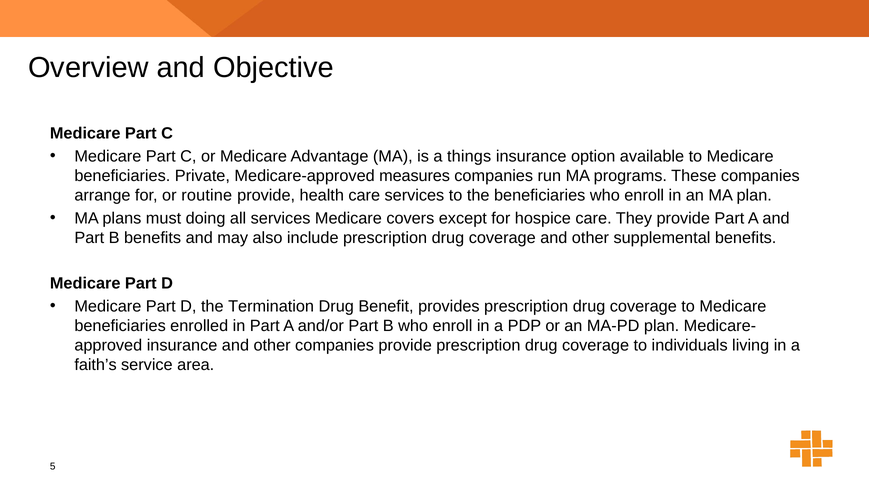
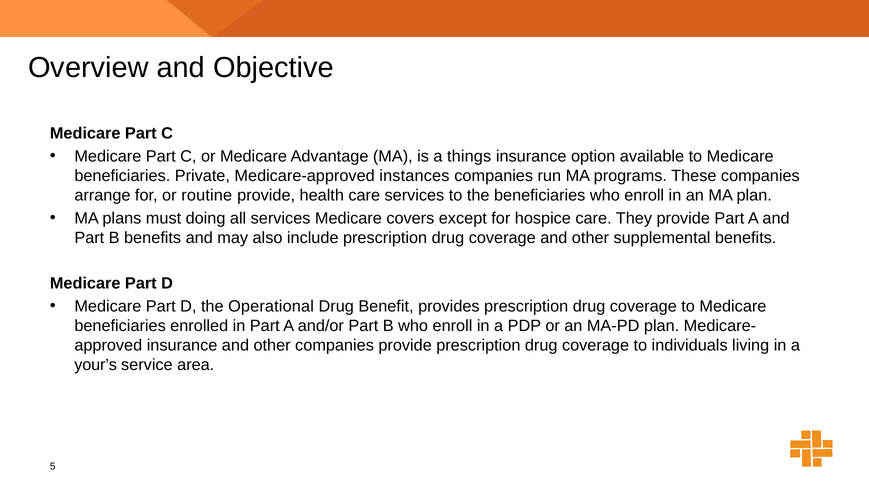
measures: measures -> instances (414, 176)
Termination: Termination -> Operational (271, 306)
faith’s: faith’s -> your’s (96, 365)
